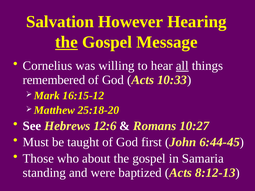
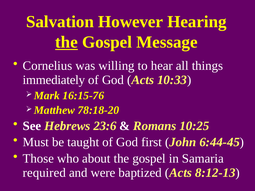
all underline: present -> none (182, 66)
remembered: remembered -> immediately (54, 80)
16:15-12: 16:15-12 -> 16:15-76 (83, 96)
25:18-20: 25:18-20 -> 78:18-20 (98, 110)
12:6: 12:6 -> 23:6 (105, 126)
10:27: 10:27 -> 10:25 (194, 126)
standing: standing -> required (44, 173)
